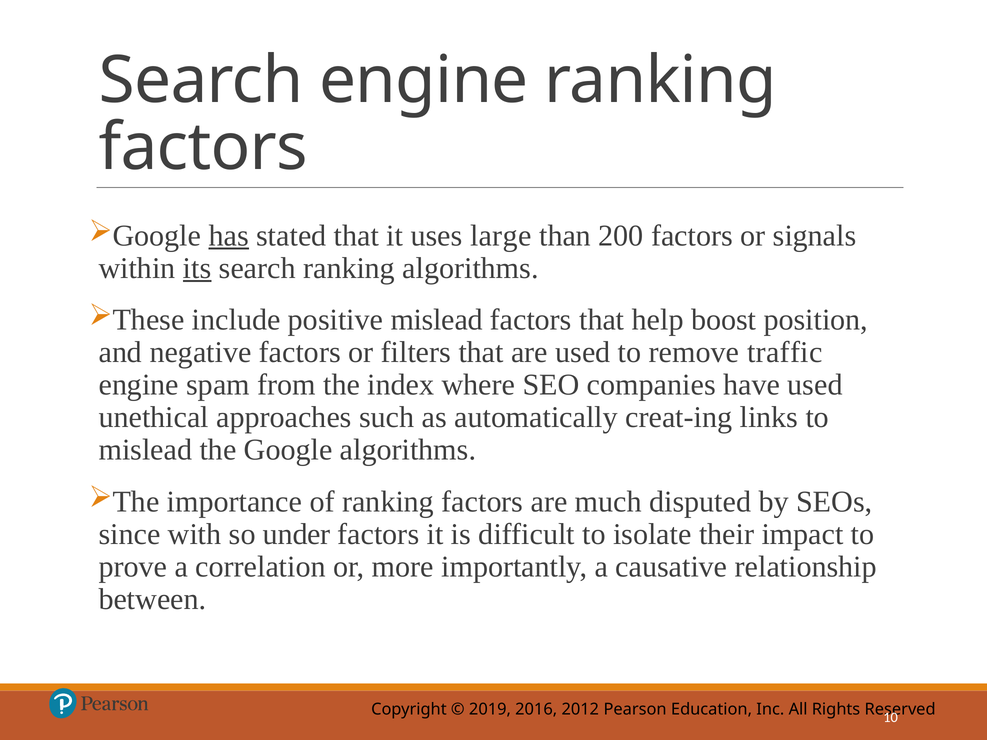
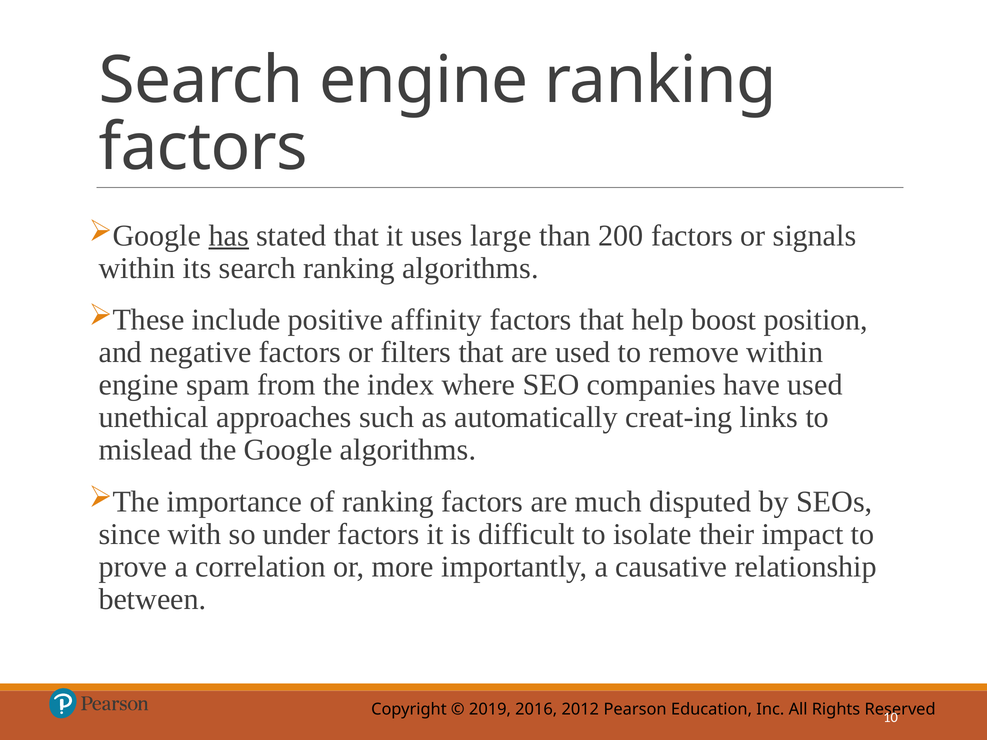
its underline: present -> none (197, 268)
positive mislead: mislead -> affinity (436, 320)
remove traffic: traffic -> within (785, 352)
